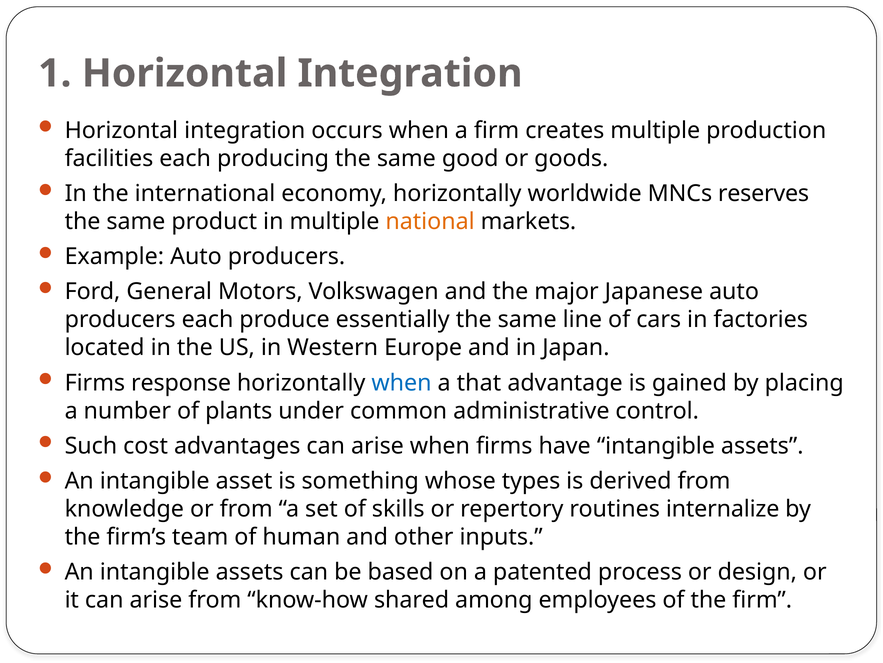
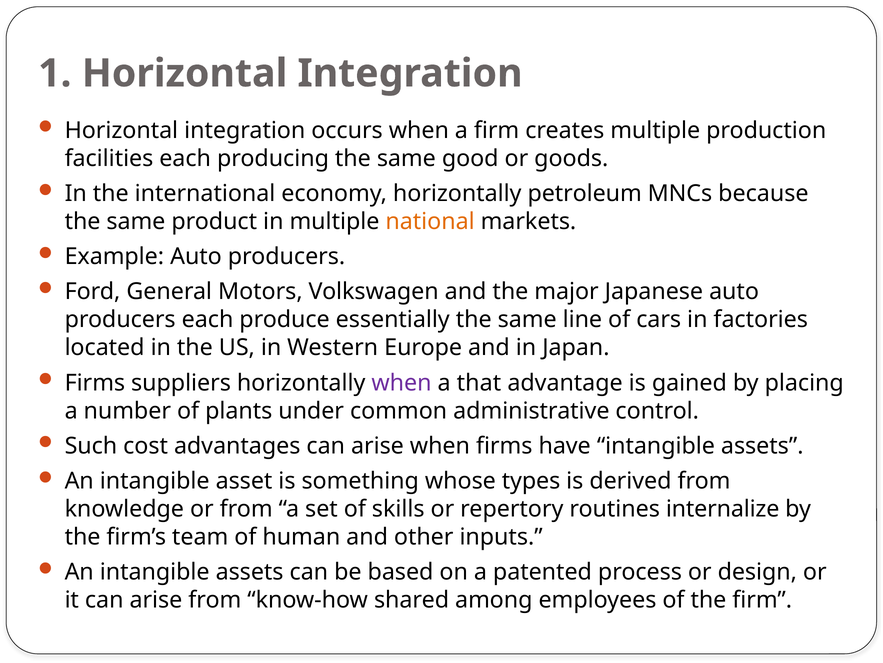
worldwide: worldwide -> petroleum (585, 193)
reserves: reserves -> because (763, 193)
response: response -> suppliers (181, 382)
when colour: blue -> purple (401, 382)
